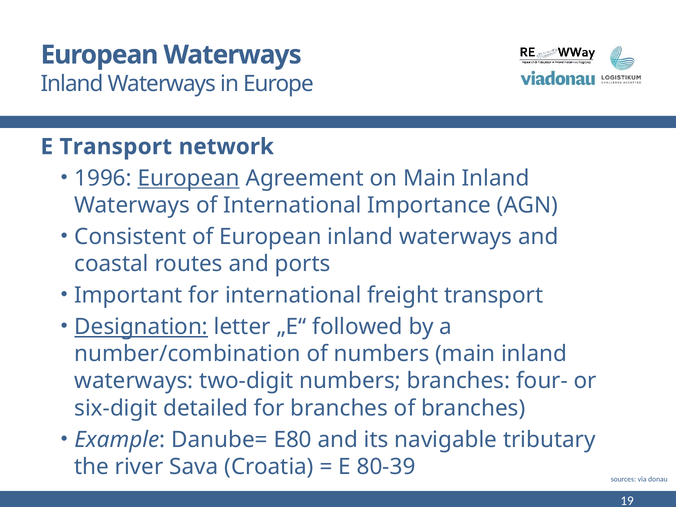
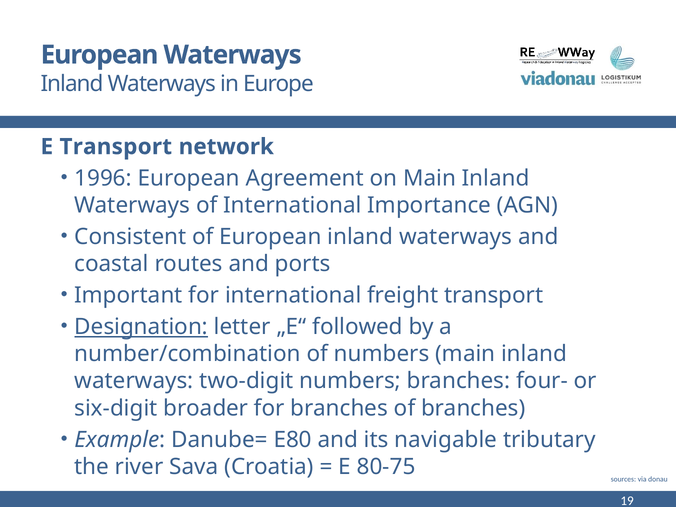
European underline: present -> none (189, 178)
detailed: detailed -> broader (206, 408)
80-39: 80-39 -> 80-75 (386, 467)
